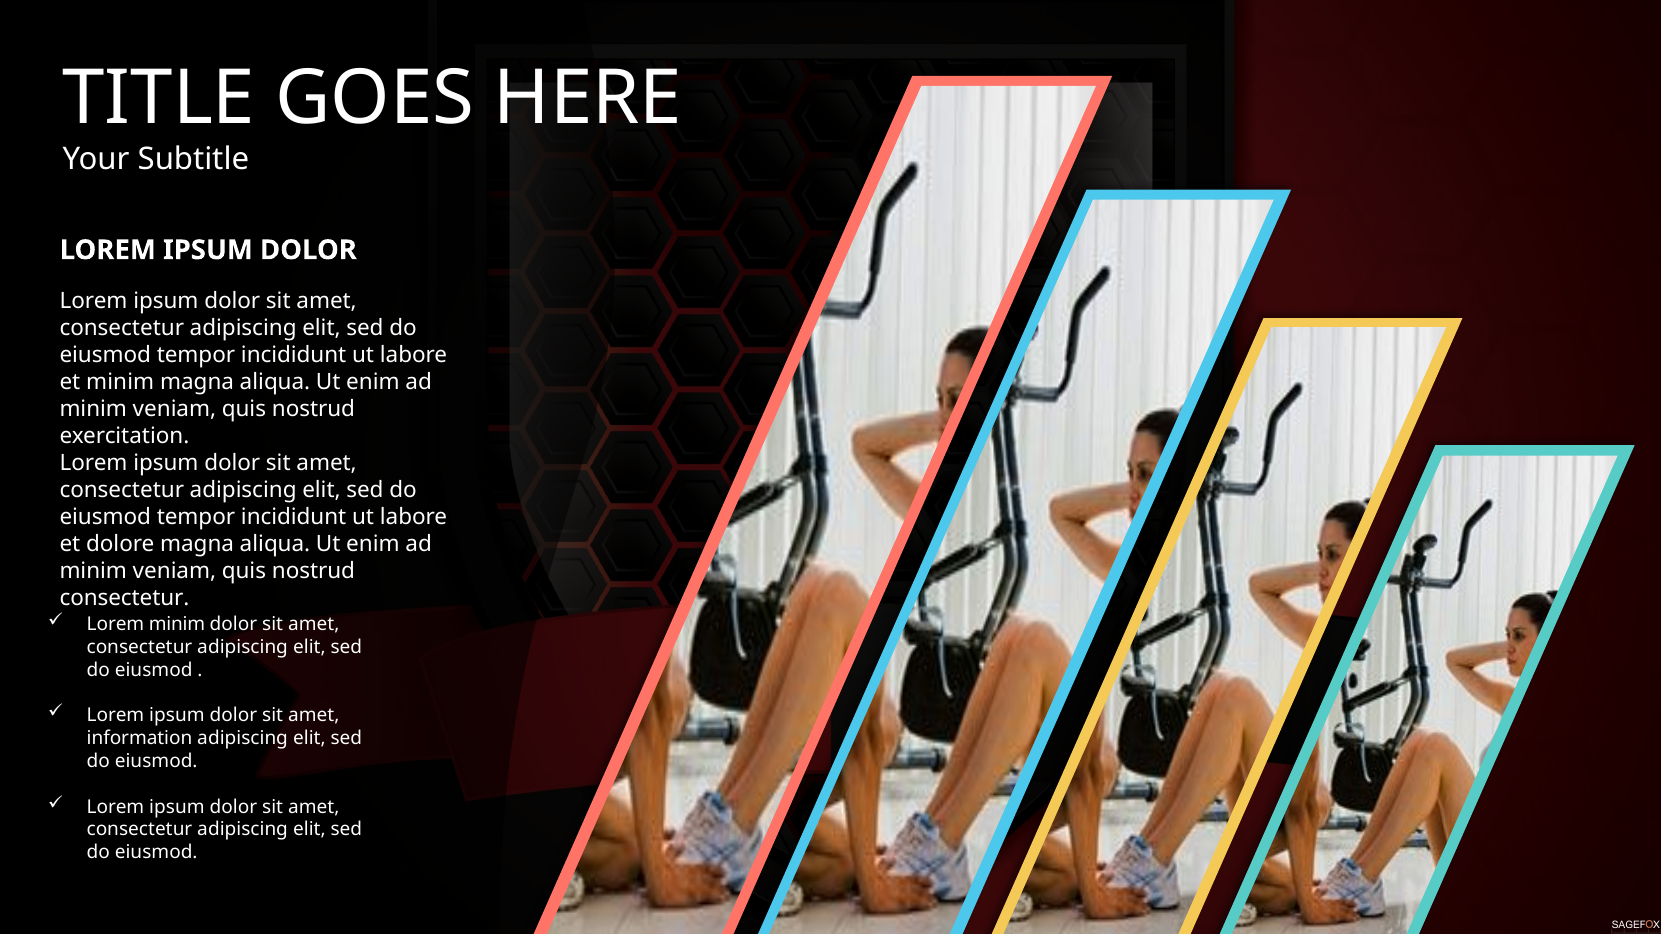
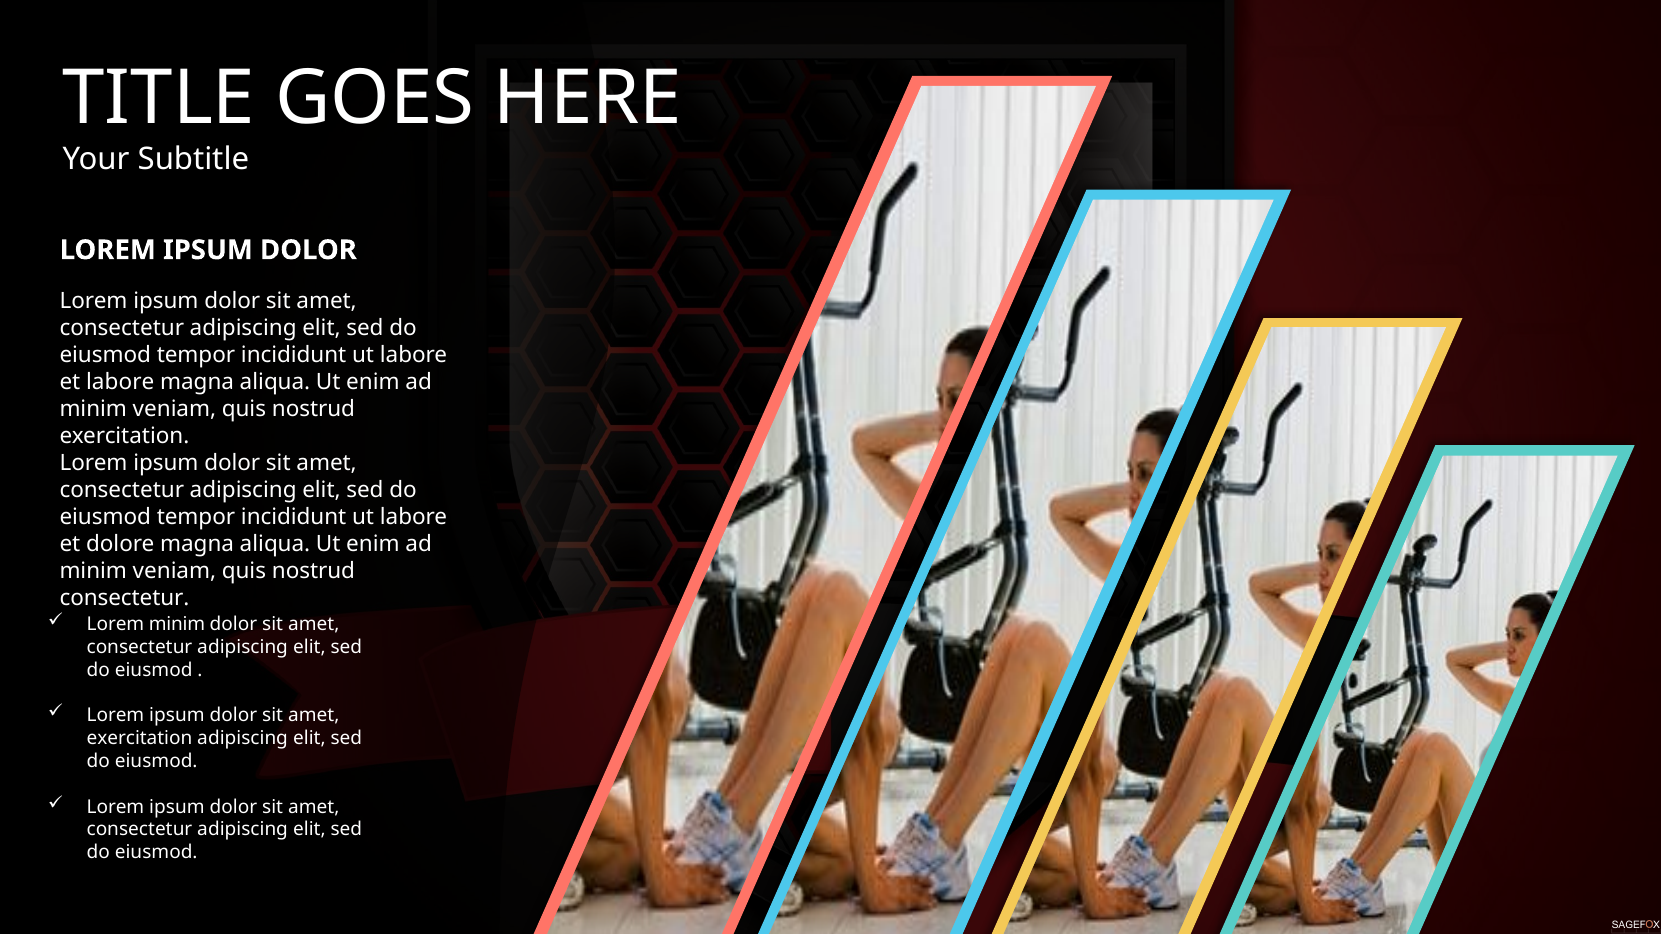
et minim: minim -> labore (120, 382)
information: information -> exercitation (139, 739)
